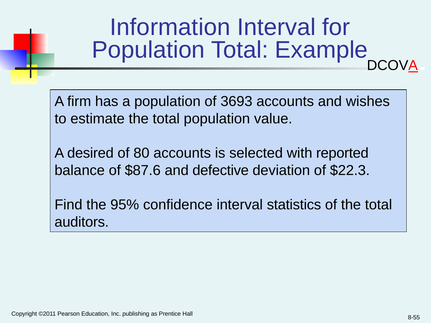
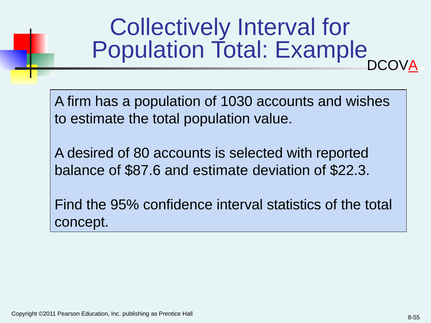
Information: Information -> Collectively (170, 27)
3693: 3693 -> 1030 (236, 102)
and defective: defective -> estimate (220, 170)
auditors: auditors -> concept (82, 222)
